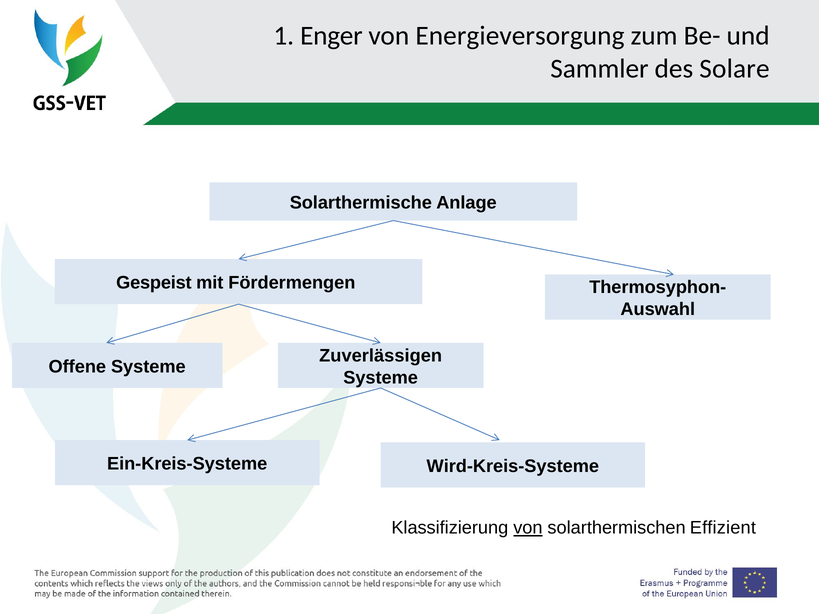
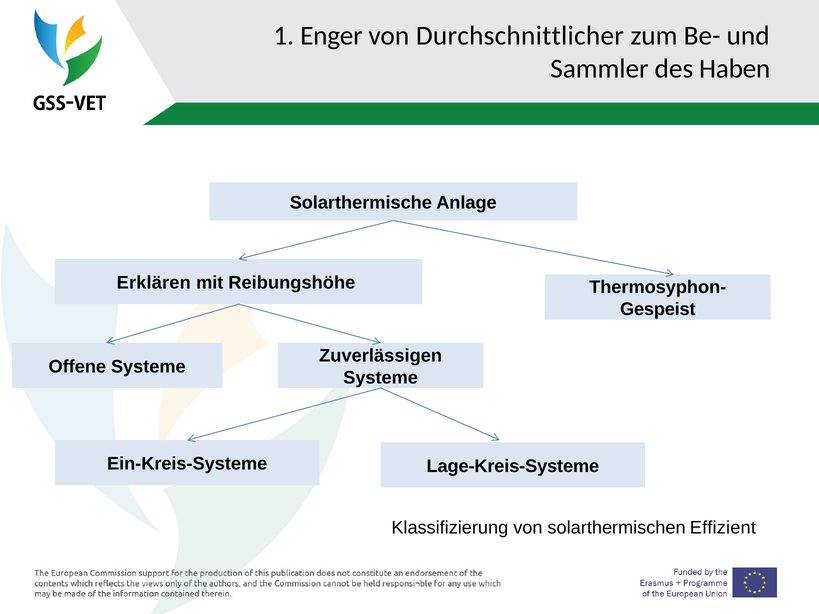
Energieversorgung: Energieversorgung -> Durchschnittlicher (520, 36)
Solare: Solare -> Haben (735, 69)
Gespeist: Gespeist -> Erklären (154, 283)
Fördermengen: Fördermengen -> Reibungshöhe (292, 283)
Auswahl: Auswahl -> Gespeist (658, 309)
Wird-Kreis-Systeme: Wird-Kreis-Systeme -> Lage-Kreis-Systeme (513, 466)
von underline: present -> none (528, 528)
